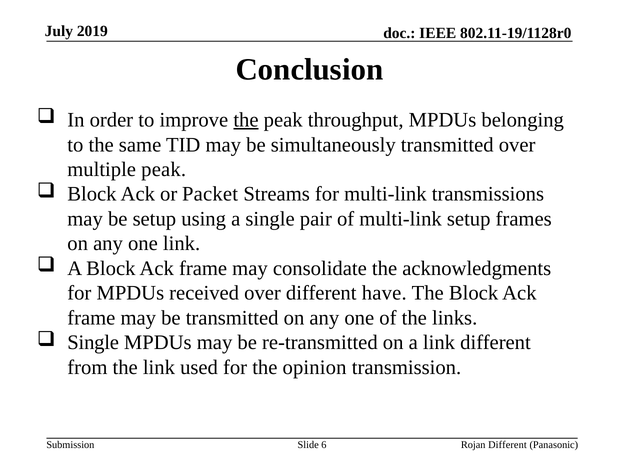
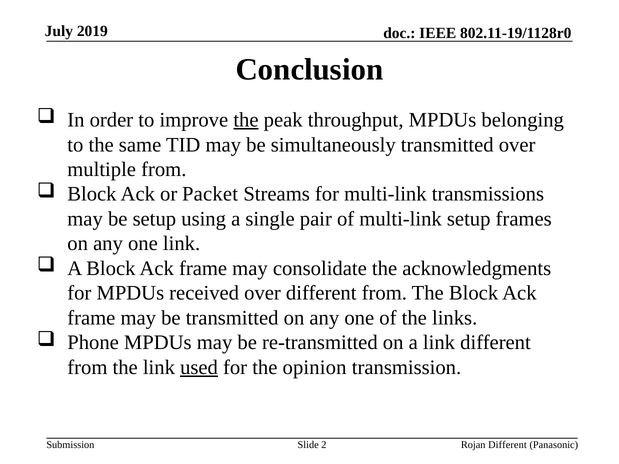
multiple peak: peak -> from (164, 170)
over different have: have -> from (384, 293)
Single: Single -> Phone (93, 343)
used underline: none -> present (199, 368)
6: 6 -> 2 (324, 445)
